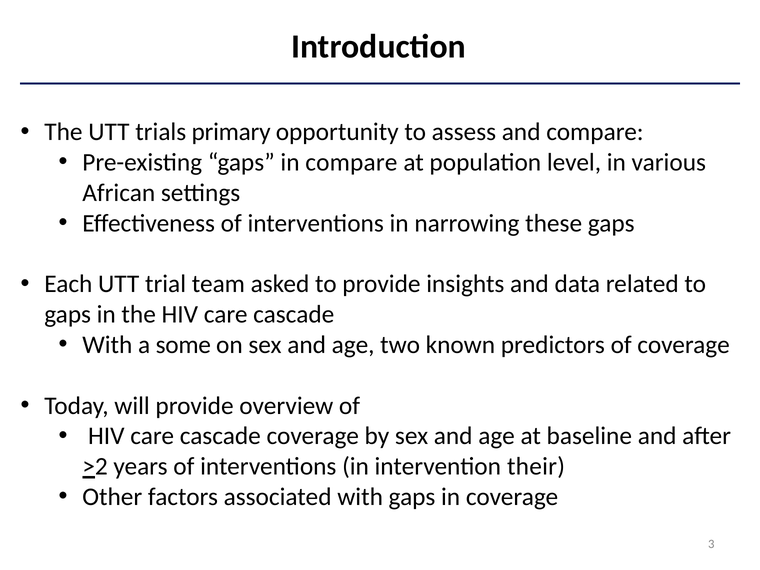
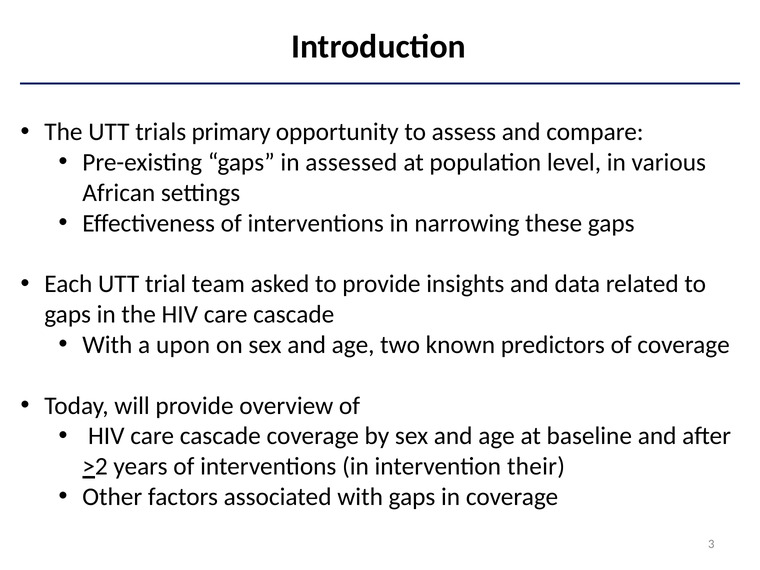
in compare: compare -> assessed (351, 162)
some: some -> upon (183, 345)
